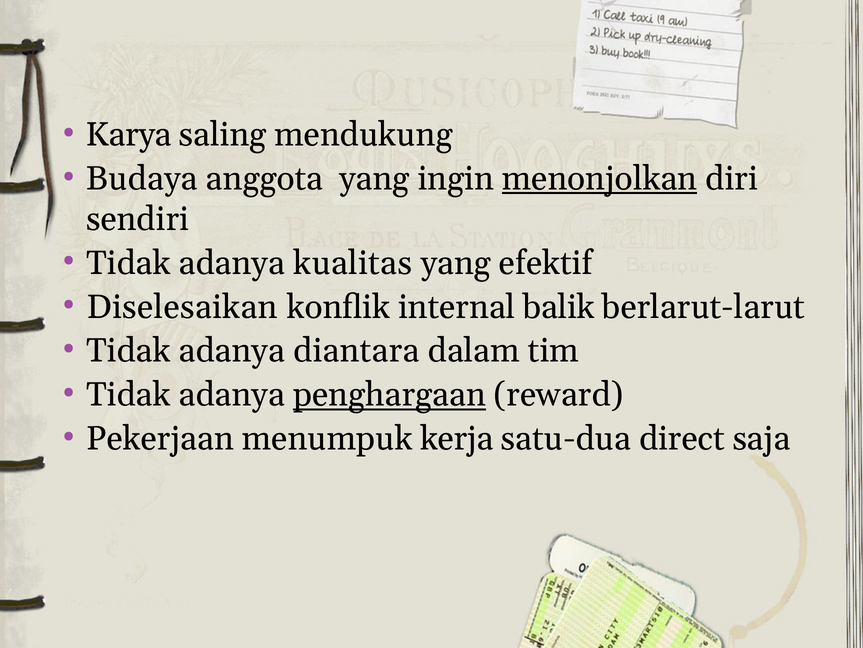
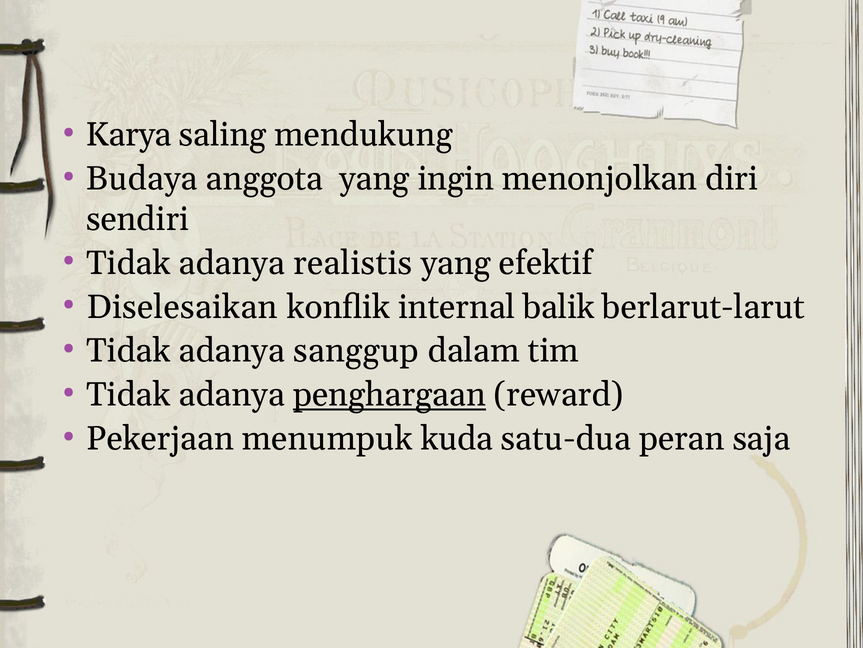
menonjolkan underline: present -> none (600, 179)
kualitas: kualitas -> realistis (353, 263)
diantara: diantara -> sanggup (356, 350)
kerja: kerja -> kuda (457, 438)
direct: direct -> peran (682, 438)
